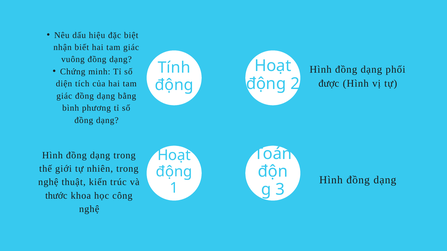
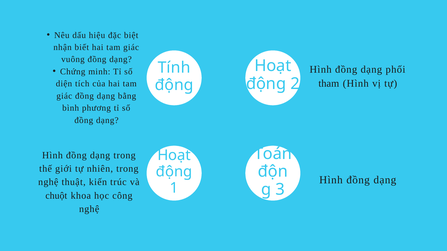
được: được -> tham (329, 84)
thước: thước -> chuột (56, 196)
